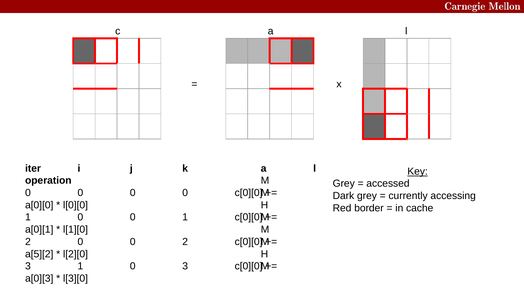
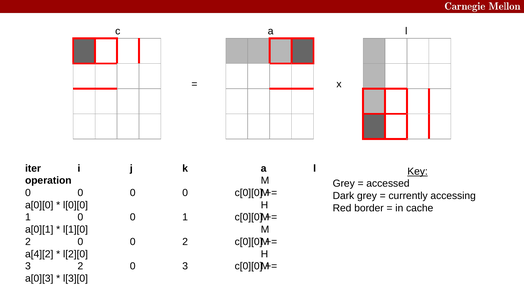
a[5][2: a[5][2 -> a[4][2 (39, 254)
3 1: 1 -> 2 (80, 266)
